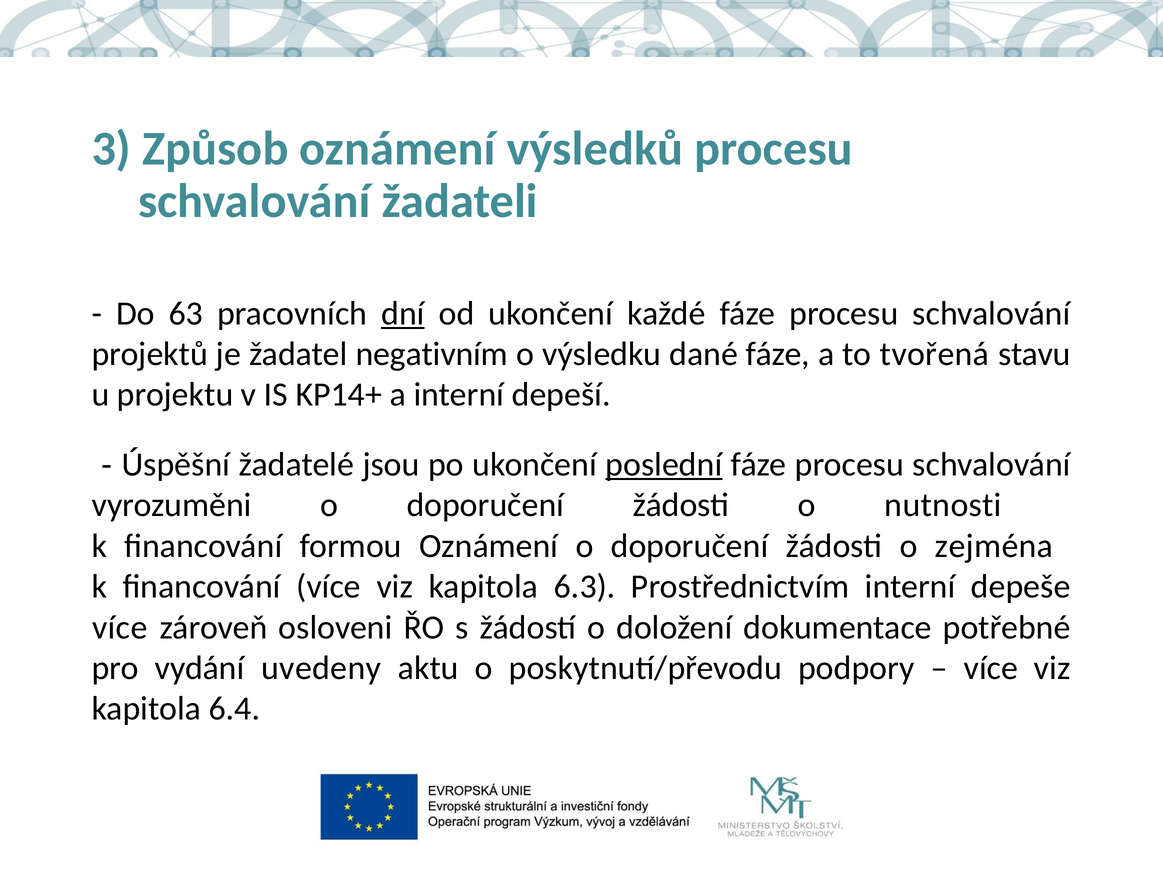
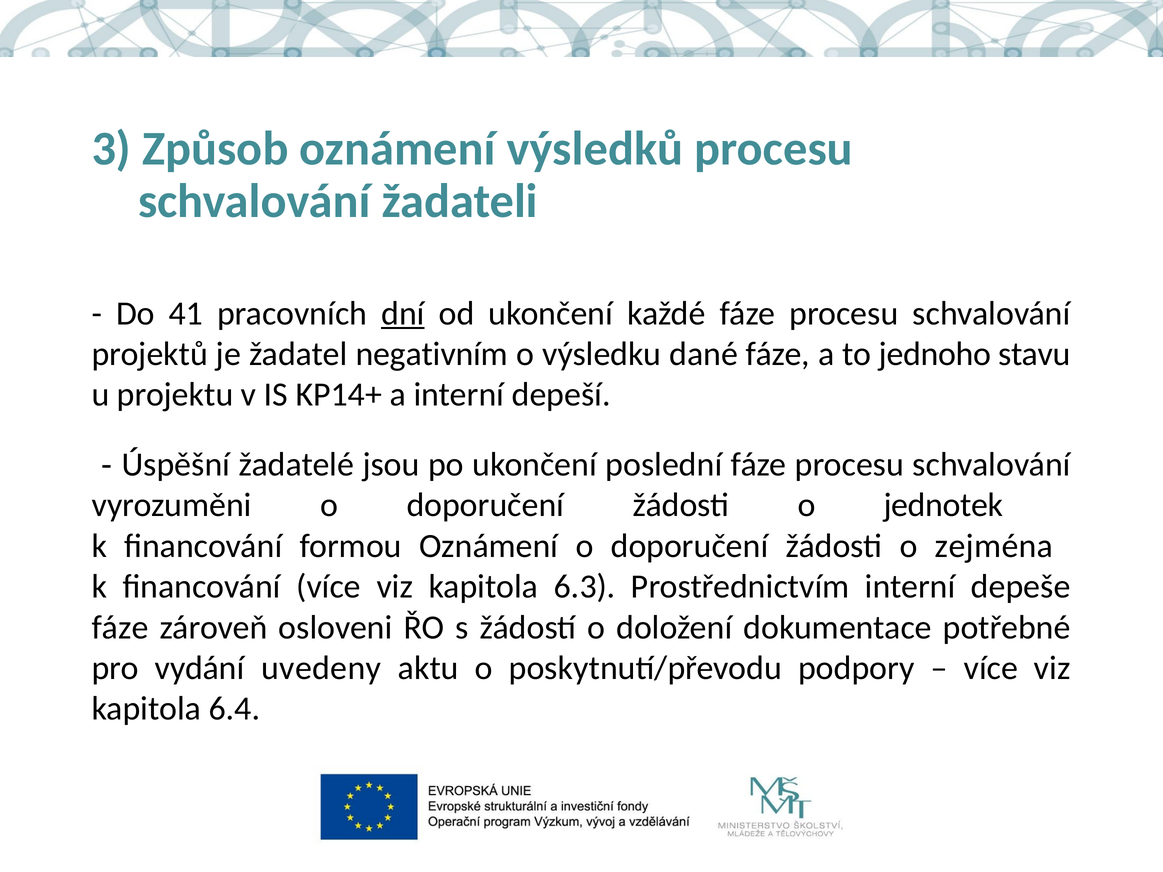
63: 63 -> 41 (186, 313)
tvořená: tvořená -> jednoho (935, 354)
poslední underline: present -> none (664, 465)
nutnosti: nutnosti -> jednotek (943, 505)
více: více -> fáze (120, 627)
